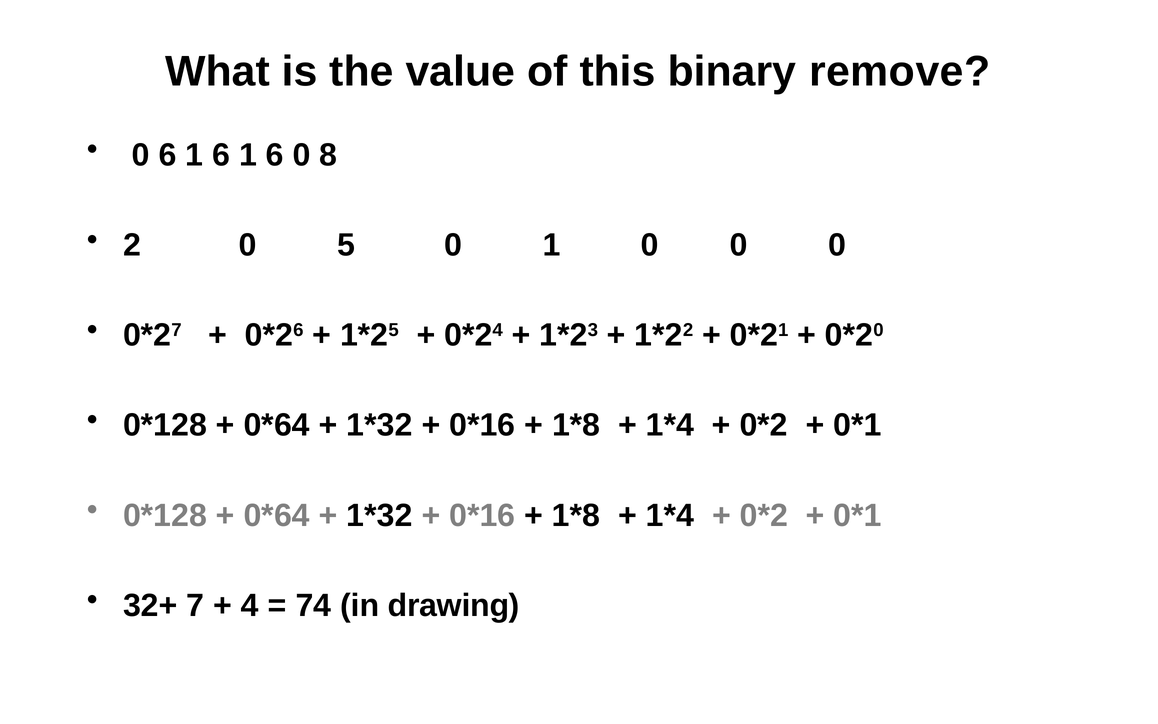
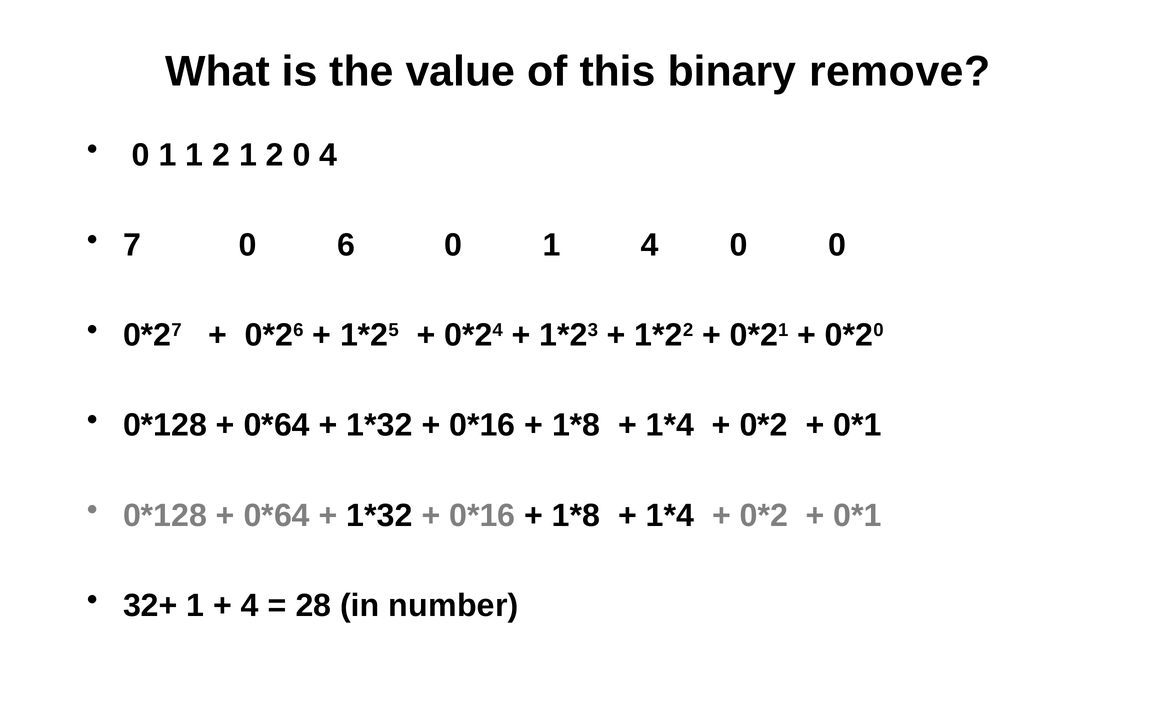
6: 6 -> 1 (168, 155)
6: 6 -> 2 (221, 155)
6: 6 -> 2 (275, 155)
0 8: 8 -> 4 (328, 155)
2: 2 -> 7 (132, 245)
5: 5 -> 6 (346, 245)
1 0: 0 -> 4 (650, 245)
32+ 7: 7 -> 1 (195, 605)
74: 74 -> 28 (313, 605)
drawing: drawing -> number (453, 605)
